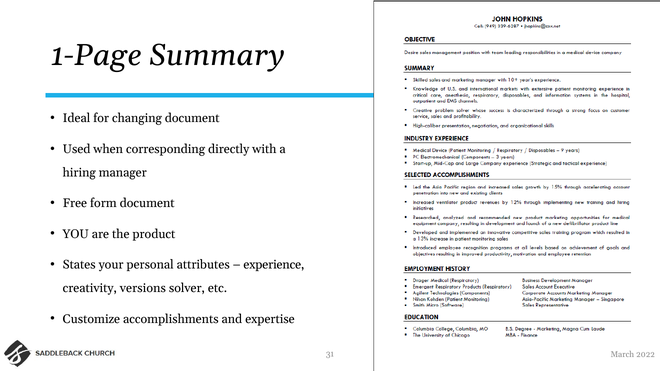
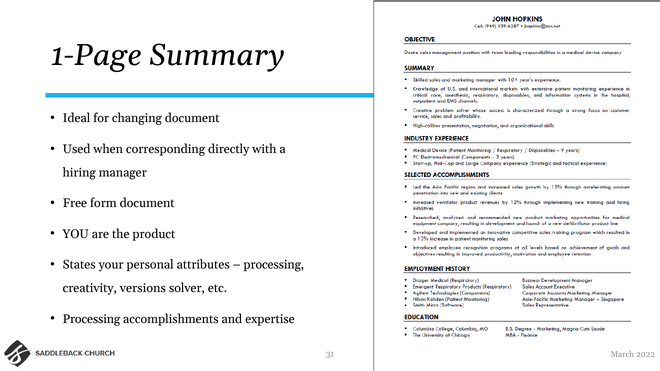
experience: experience -> processing (274, 265)
Customize: Customize -> Processing (91, 319)
